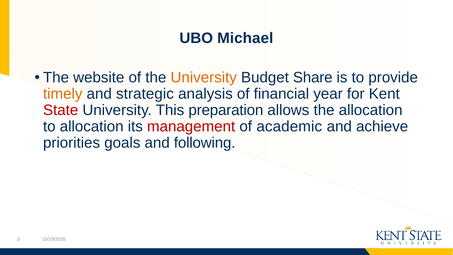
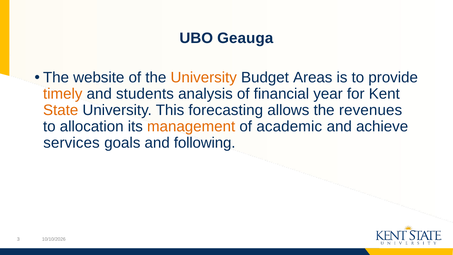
Michael: Michael -> Geauga (245, 38)
Share: Share -> Areas (313, 78)
strategic: strategic -> students (145, 94)
State colour: red -> orange (61, 110)
preparation: preparation -> forecasting (226, 110)
the allocation: allocation -> revenues (371, 110)
management colour: red -> orange (191, 127)
priorities: priorities -> services (71, 143)
